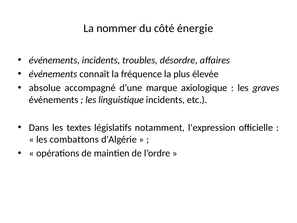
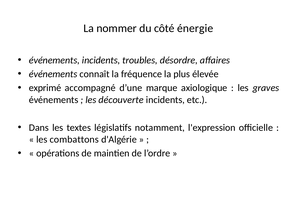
absolue: absolue -> exprimé (45, 88)
linguistique: linguistique -> découverte (121, 100)
